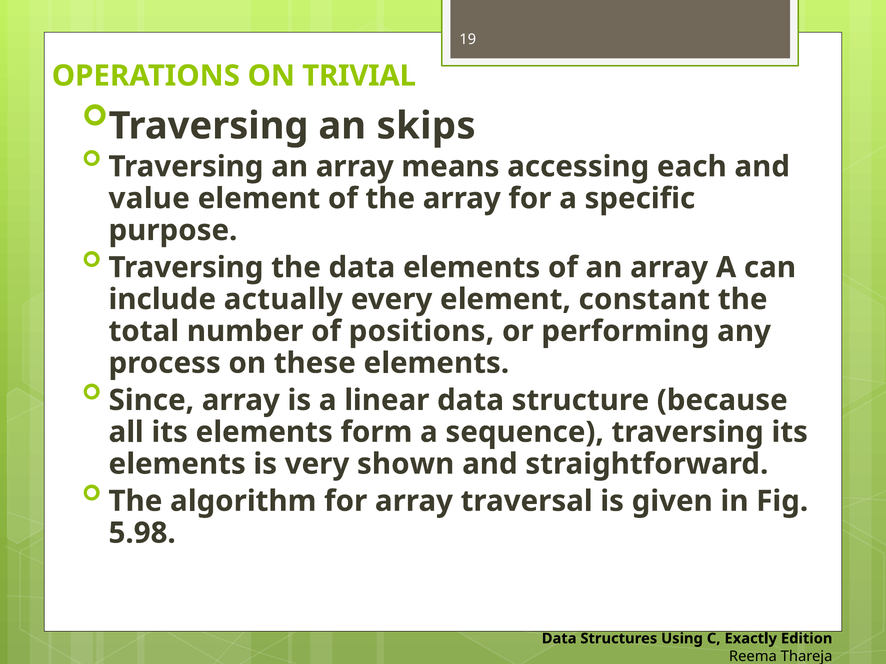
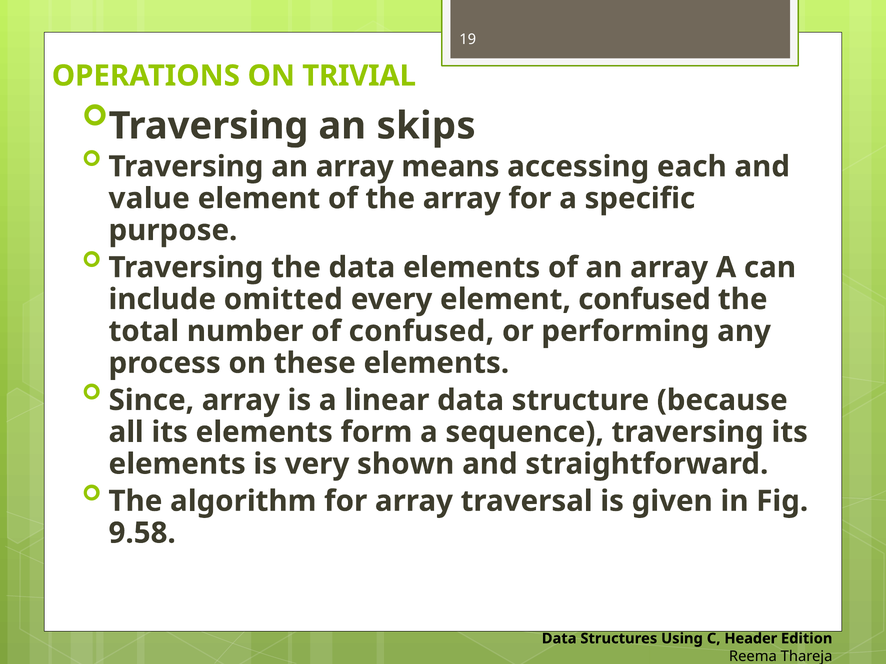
actually: actually -> omitted (283, 300)
element constant: constant -> confused (645, 300)
of positions: positions -> confused (421, 331)
5.98: 5.98 -> 9.58 (142, 533)
Exactly: Exactly -> Header (751, 639)
